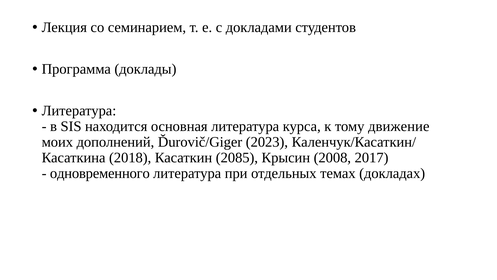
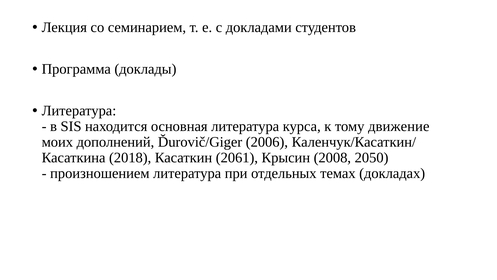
2023: 2023 -> 2006 (267, 142)
2085: 2085 -> 2061 (237, 157)
2017: 2017 -> 2050 (372, 157)
одновременного: одновременного -> произношением (100, 173)
